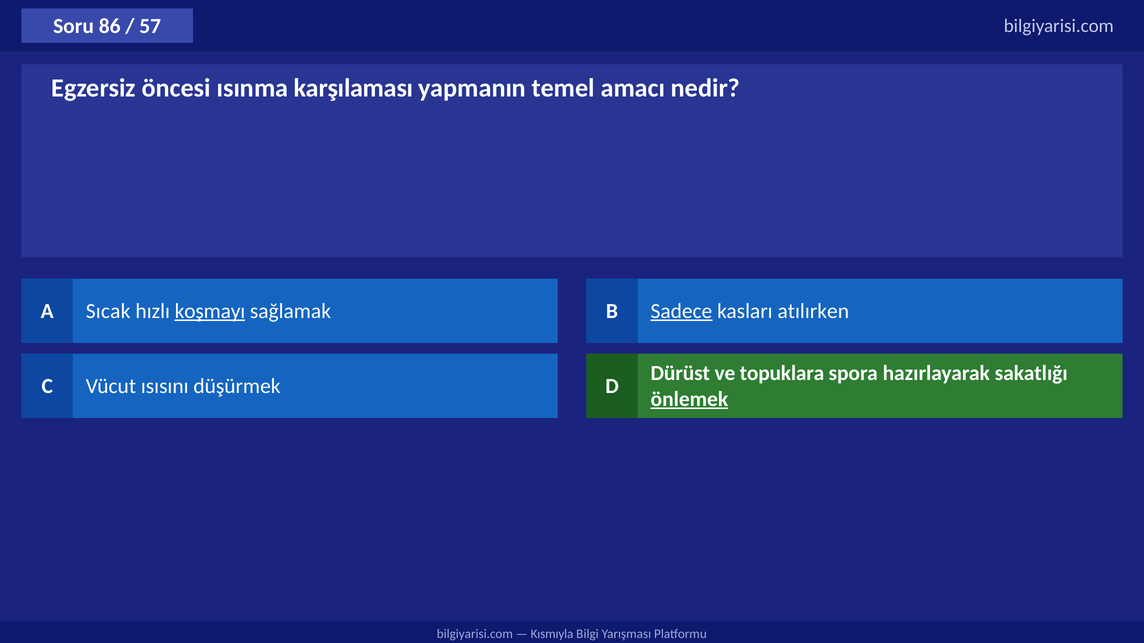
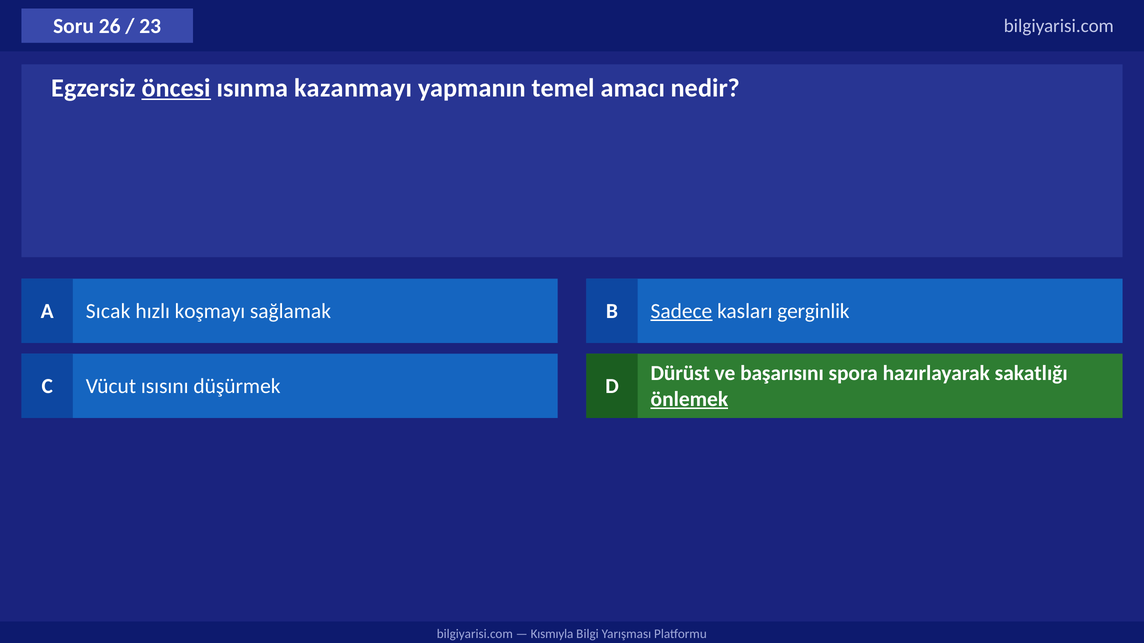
86: 86 -> 26 (110, 26)
57: 57 -> 23 (150, 26)
öncesi underline: none -> present (176, 88)
karşılaması: karşılaması -> kazanmayı (353, 88)
koşmayı underline: present -> none (210, 311)
atılırken: atılırken -> gerginlik (813, 311)
topuklara: topuklara -> başarısını (782, 373)
